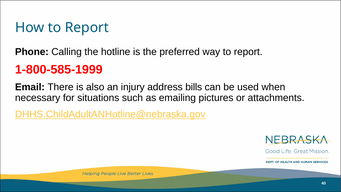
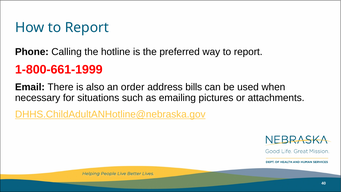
1-800-585-1999: 1-800-585-1999 -> 1-800-661-1999 (59, 69)
injury: injury -> order (133, 87)
